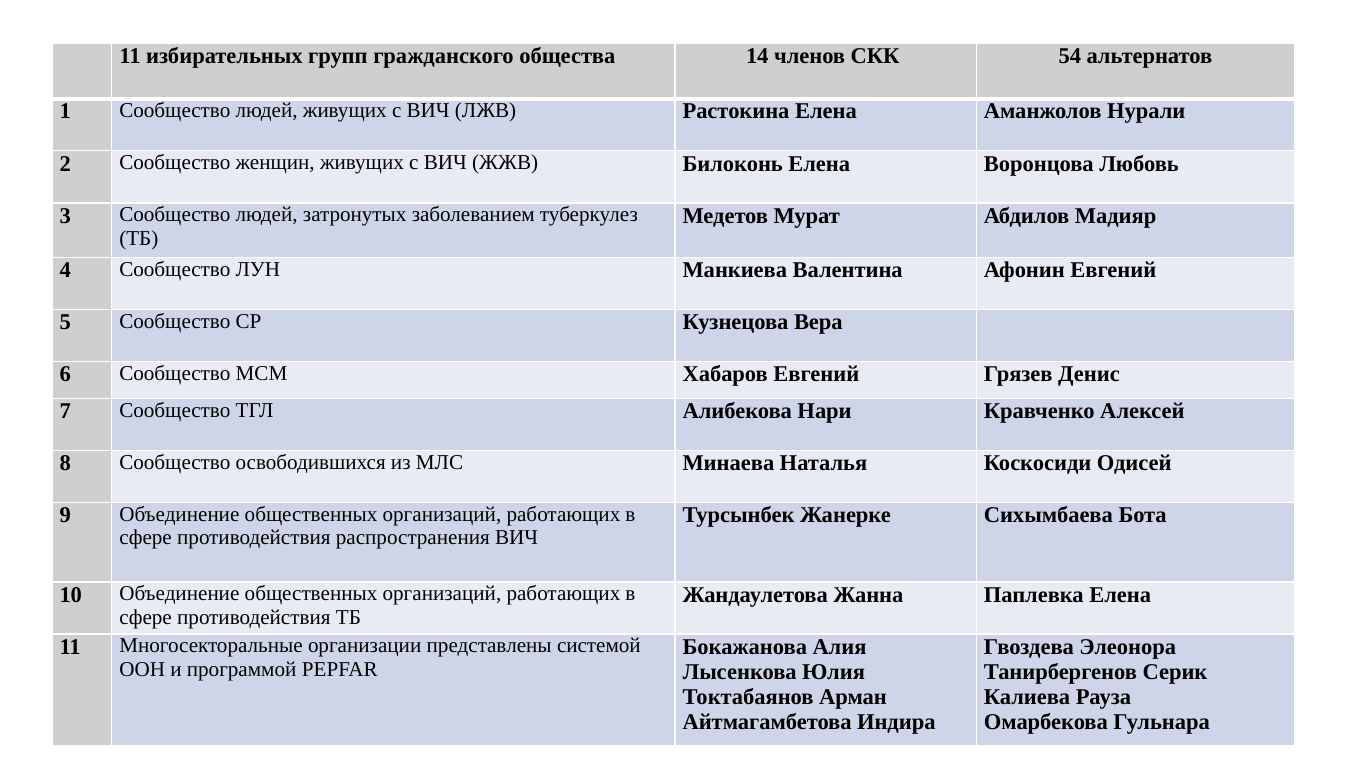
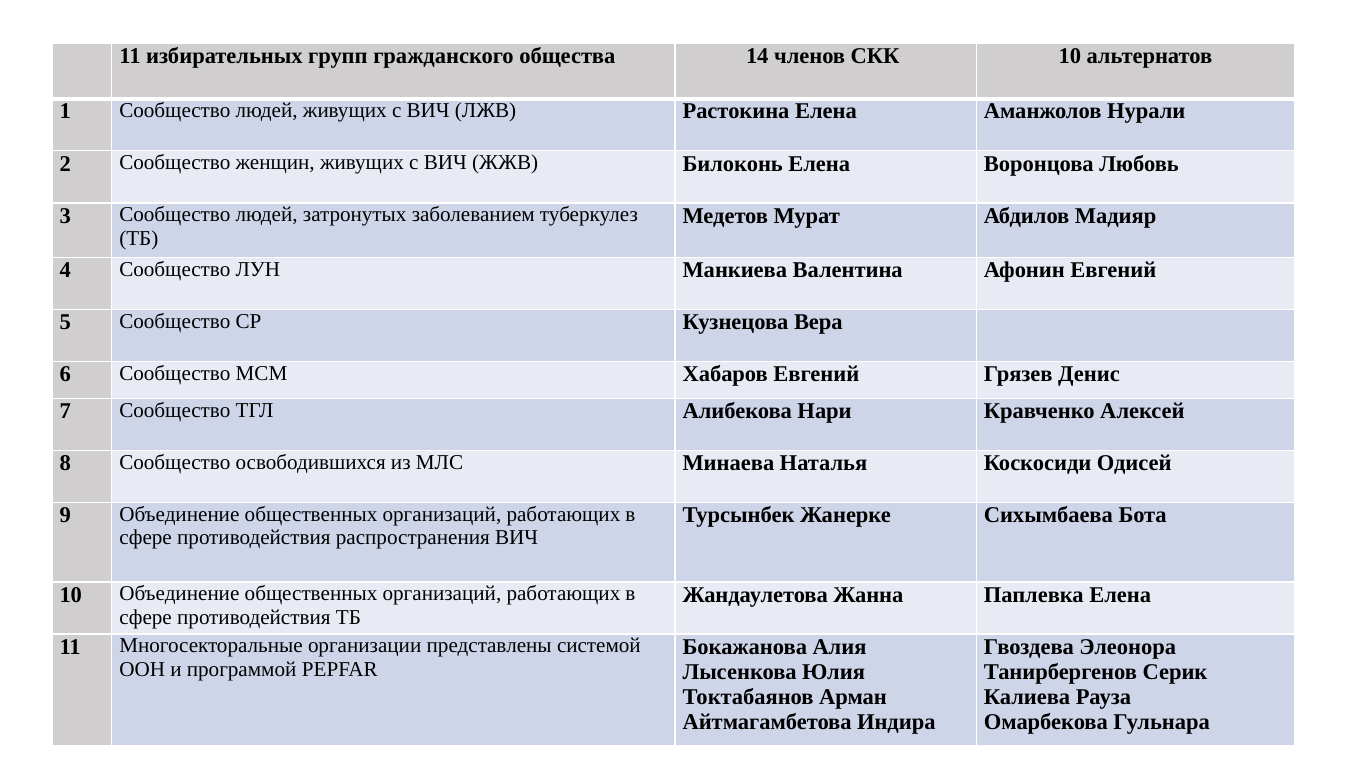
СКК 54: 54 -> 10 (1070, 56)
